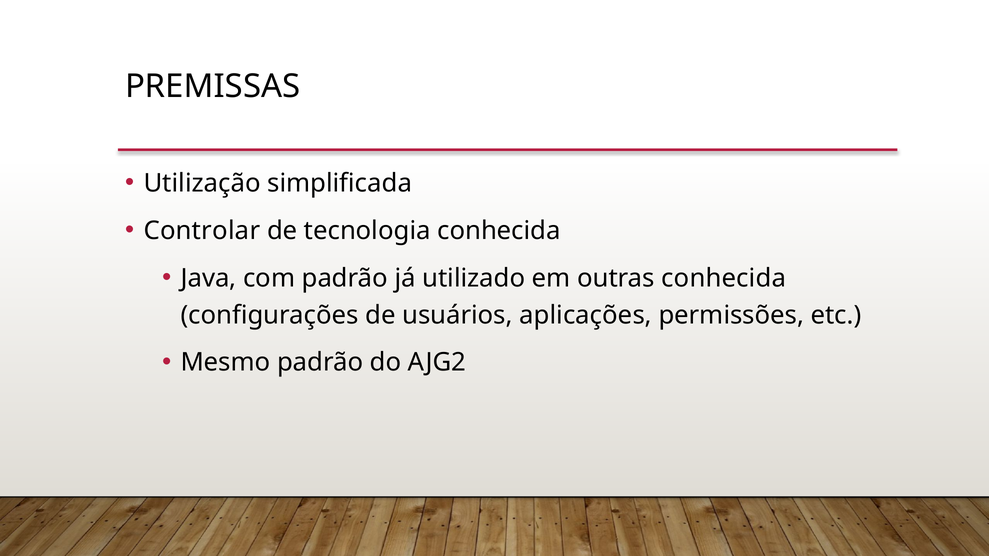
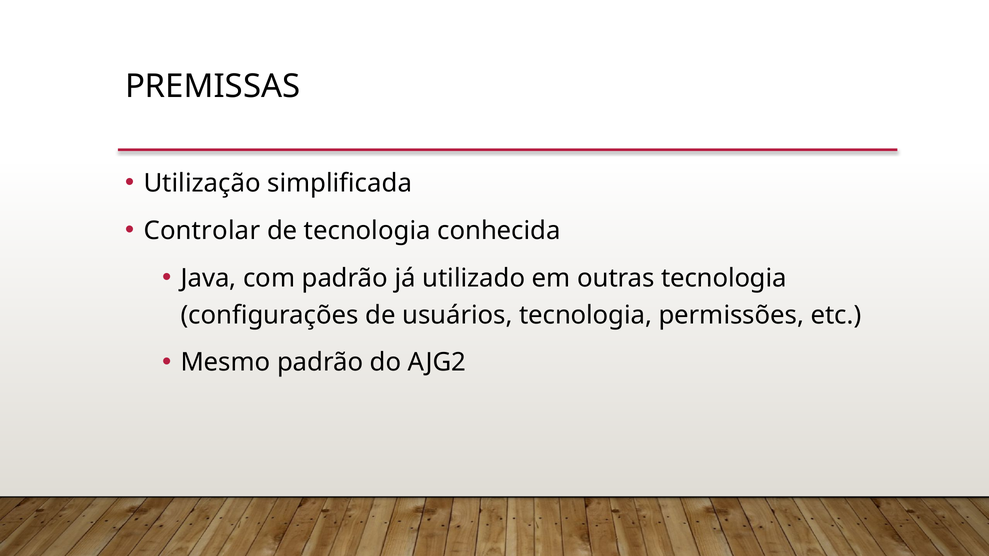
outras conhecida: conhecida -> tecnologia (724, 278)
usuários aplicações: aplicações -> tecnologia (586, 315)
